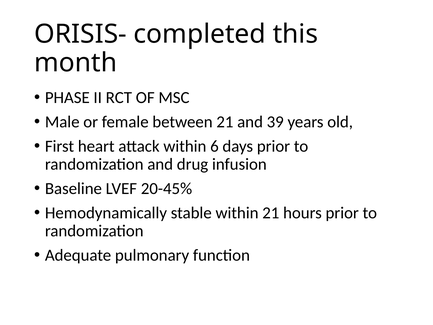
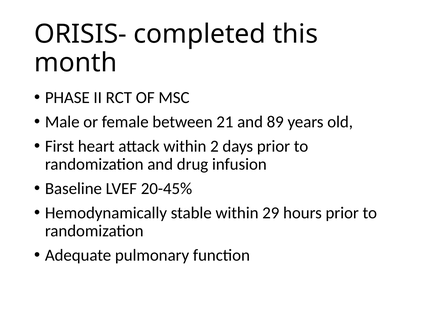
39: 39 -> 89 (275, 122)
6: 6 -> 2 (214, 146)
within 21: 21 -> 29 (271, 213)
